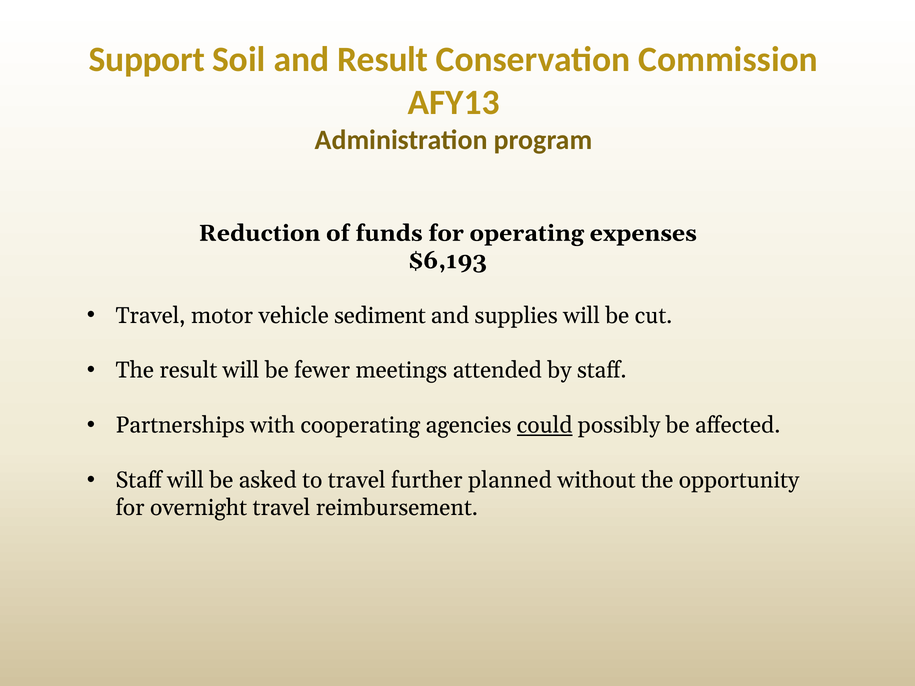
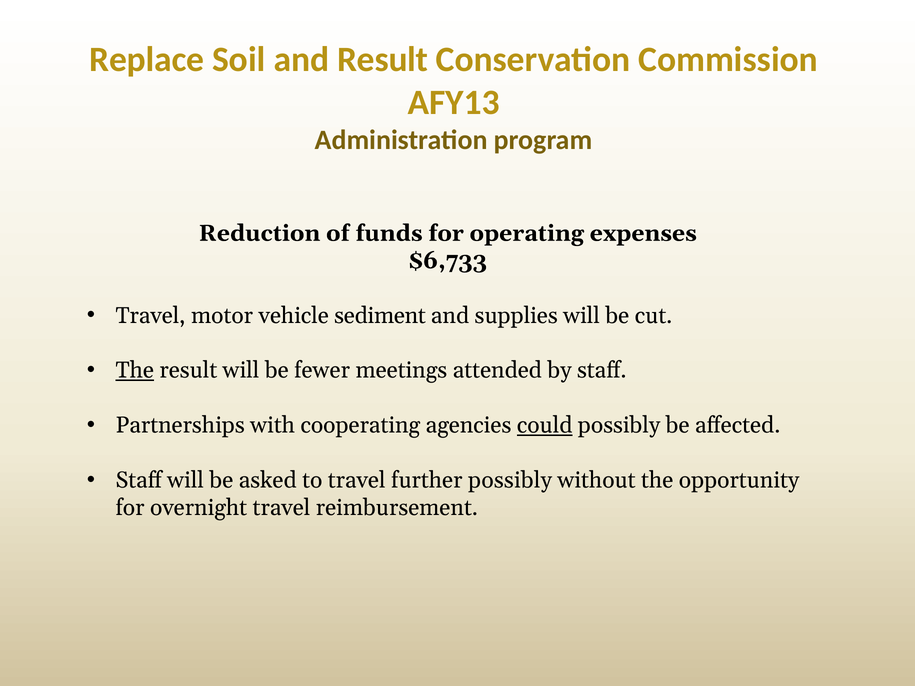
Support: Support -> Replace (147, 60)
$6,193: $6,193 -> $6,733 (448, 261)
The underline: none -> present (135, 371)
further planned: planned -> possibly (510, 480)
